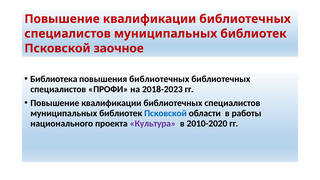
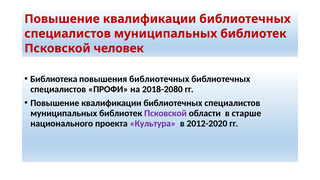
заочное: заочное -> человек (119, 48)
2018-2023: 2018-2023 -> 2018-2080 (162, 89)
Псковской colour: blue -> purple (165, 113)
работы: работы -> старше (246, 113)
2010-2020: 2010-2020 -> 2012-2020 (207, 123)
